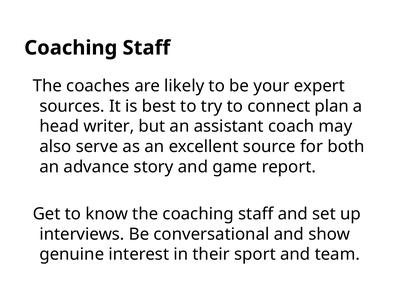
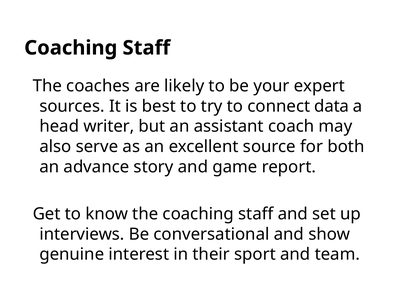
plan: plan -> data (332, 106)
